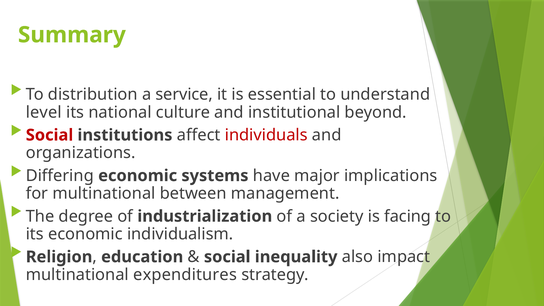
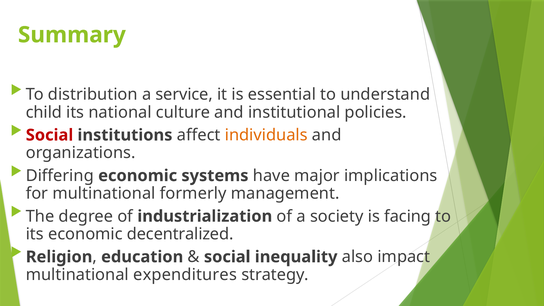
level: level -> child (44, 112)
beyond: beyond -> policies (376, 112)
individuals colour: red -> orange (266, 135)
between: between -> formerly (193, 193)
individualism: individualism -> decentralized (180, 234)
